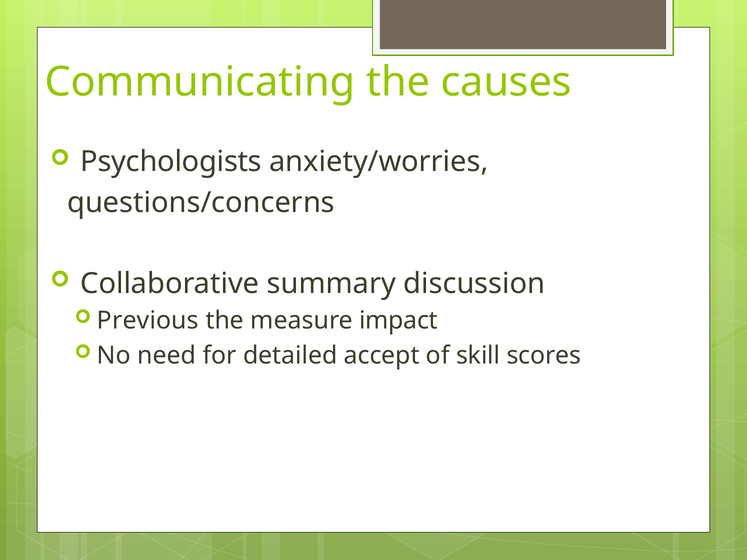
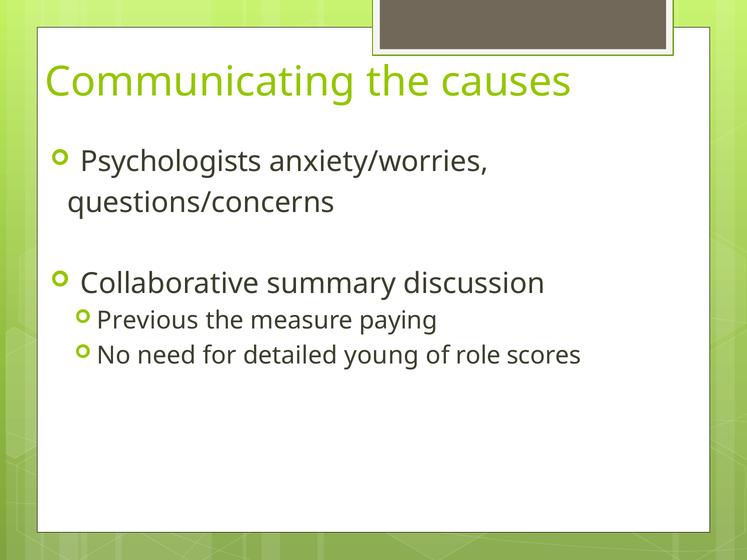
impact: impact -> paying (398, 321)
accept: accept -> young (382, 356)
skill: skill -> role (478, 356)
